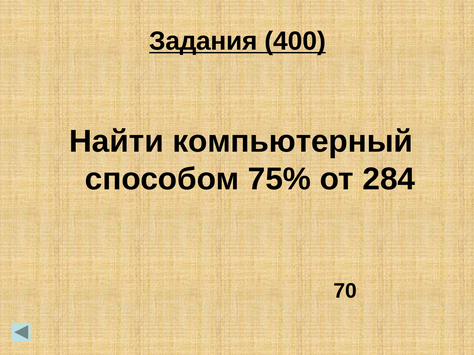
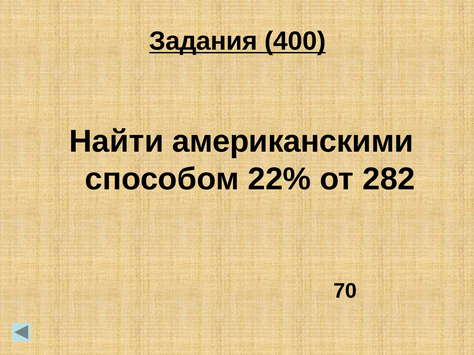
компьютерный: компьютерный -> американскими (293, 141)
75%: 75% -> 22% (279, 179)
284: 284 -> 282 (389, 179)
